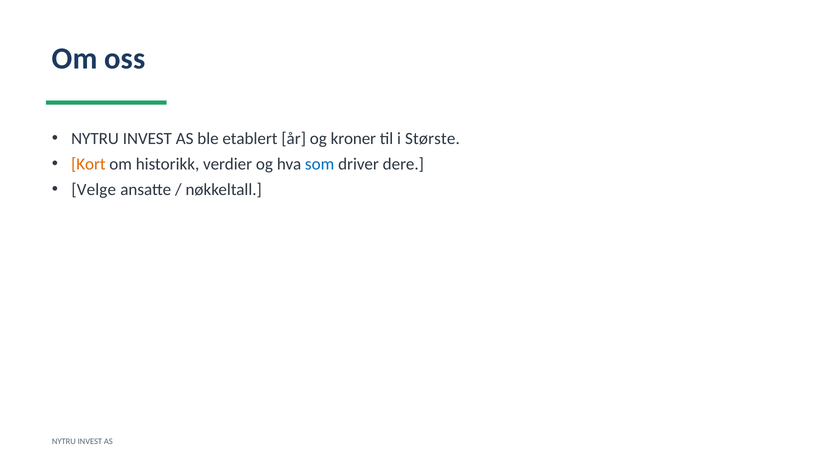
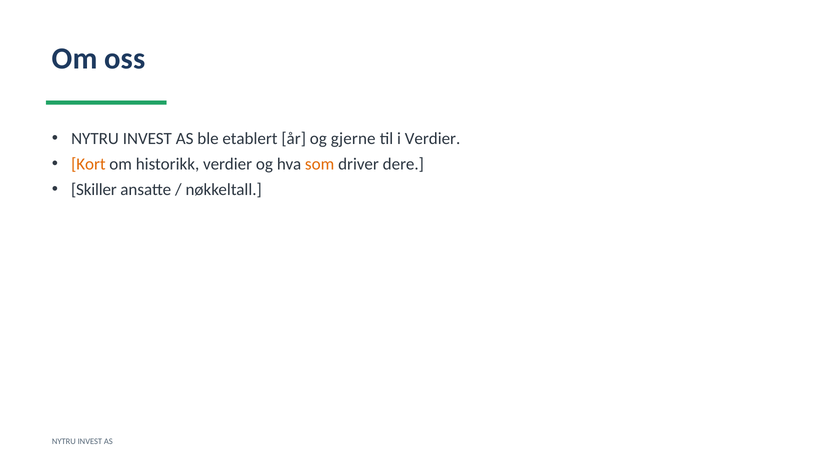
kroner: kroner -> gjerne (353, 138)
i Største: Største -> Verdier (433, 138)
som colour: blue -> orange (320, 164)
Velge: Velge -> Skiller (94, 189)
